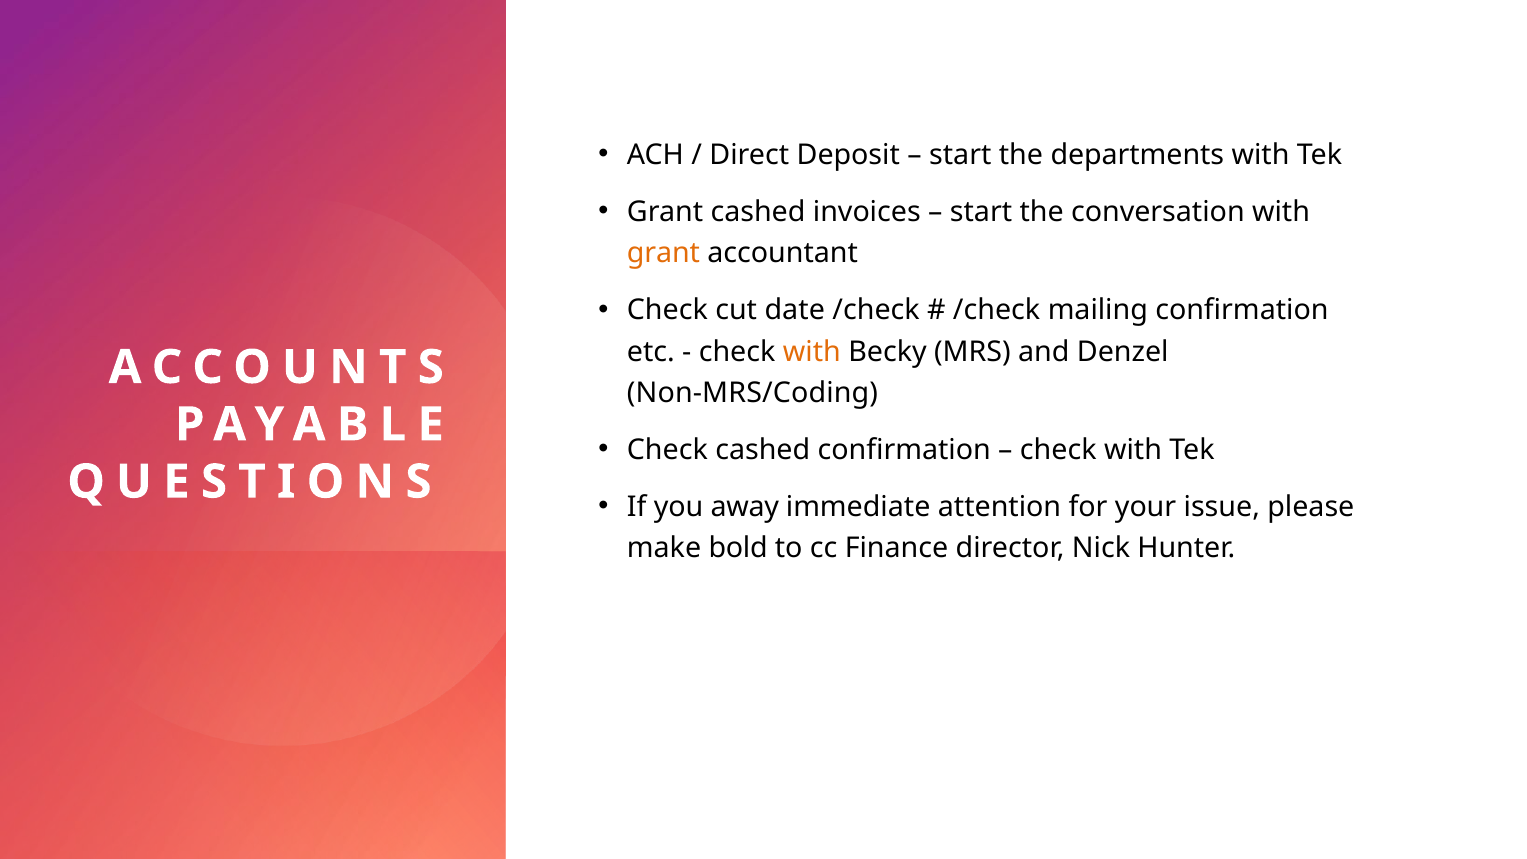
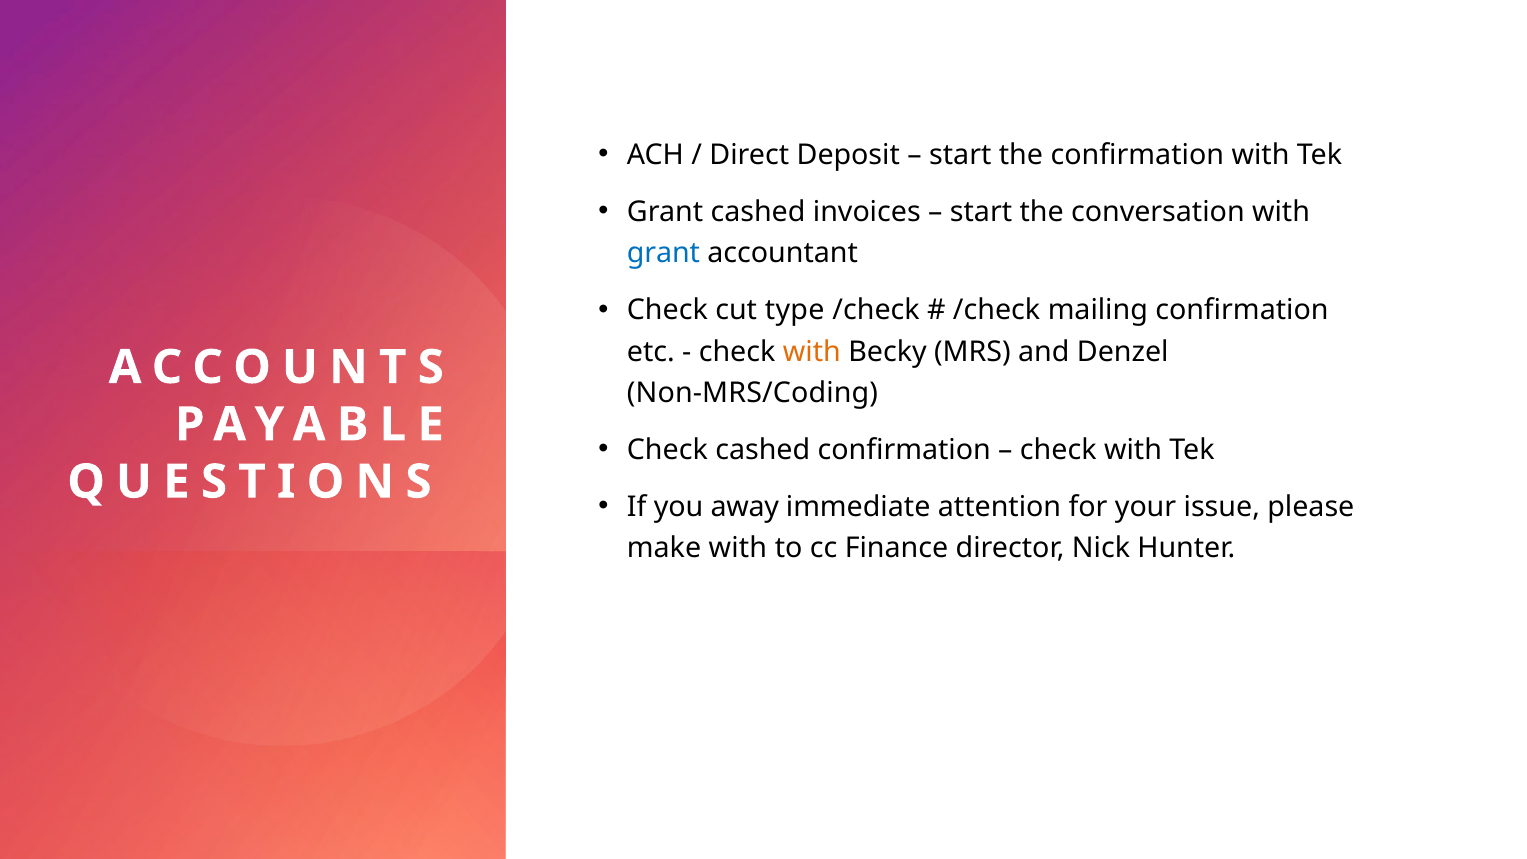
the departments: departments -> confirmation (1137, 155)
grant colour: orange -> blue (664, 253)
date: date -> type (795, 310)
make bold: bold -> with (738, 548)
